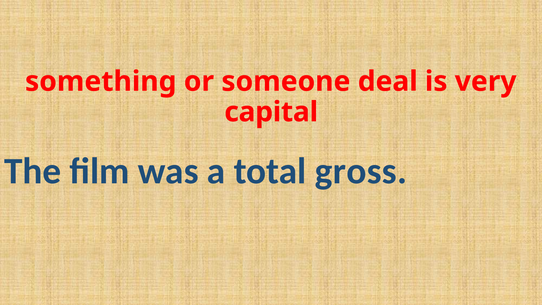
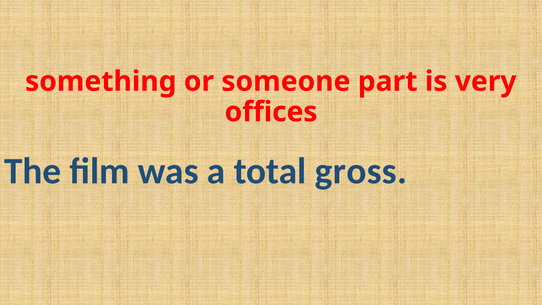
deal: deal -> part (388, 81)
capital: capital -> offices (271, 112)
